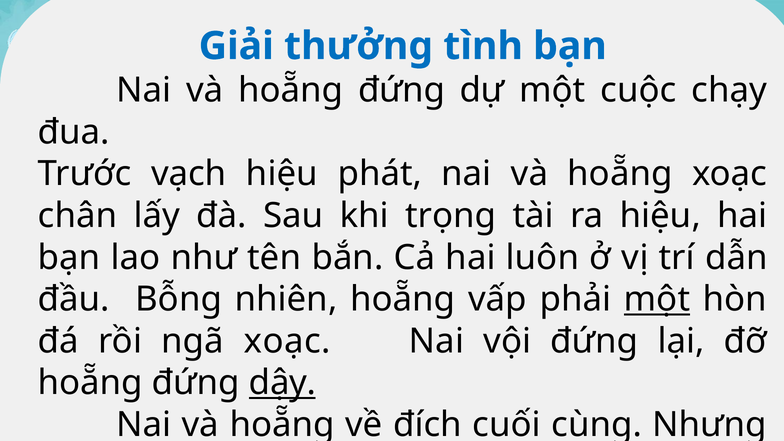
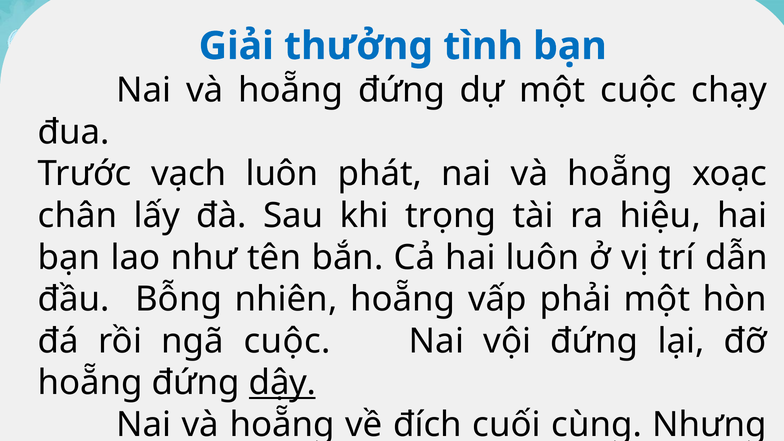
vạch hiệu: hiệu -> luôn (282, 174)
một underline: present -> none (657, 299)
ngã xoạc: xoạc -> cuộc (287, 341)
